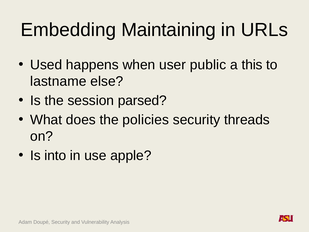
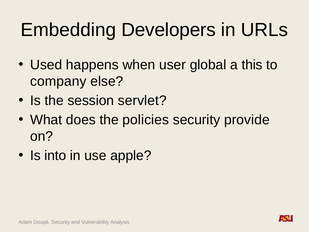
Maintaining: Maintaining -> Developers (169, 30)
public: public -> global (208, 65)
lastname: lastname -> company (58, 81)
parsed: parsed -> servlet (142, 101)
threads: threads -> provide (247, 120)
